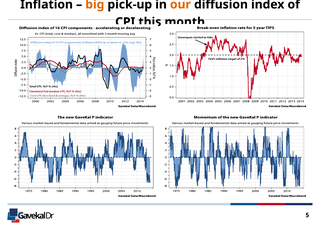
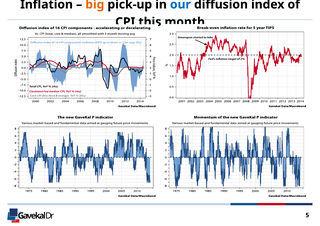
our colour: orange -> blue (180, 4)
